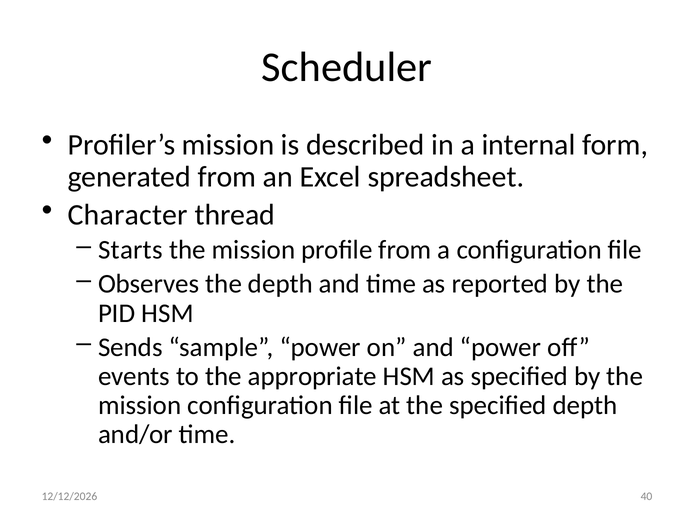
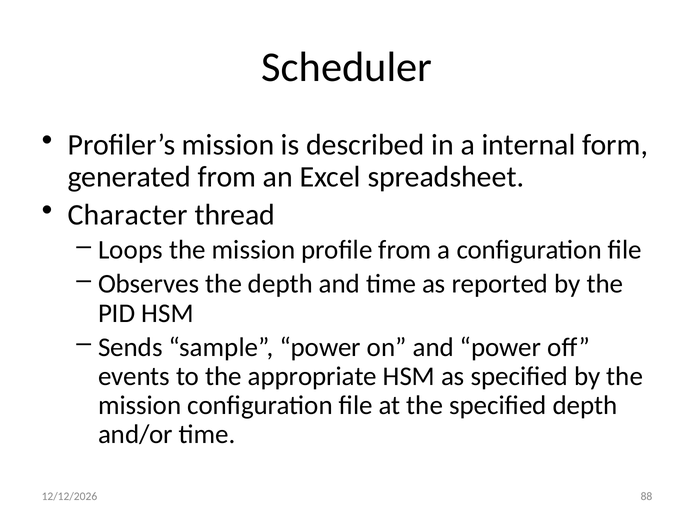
Starts: Starts -> Loops (131, 250)
40: 40 -> 88 (646, 497)
